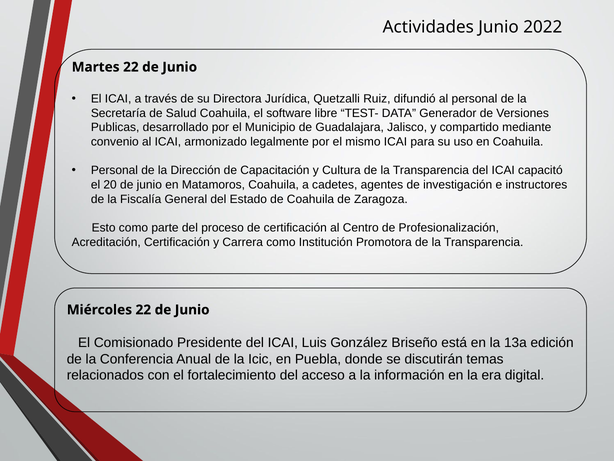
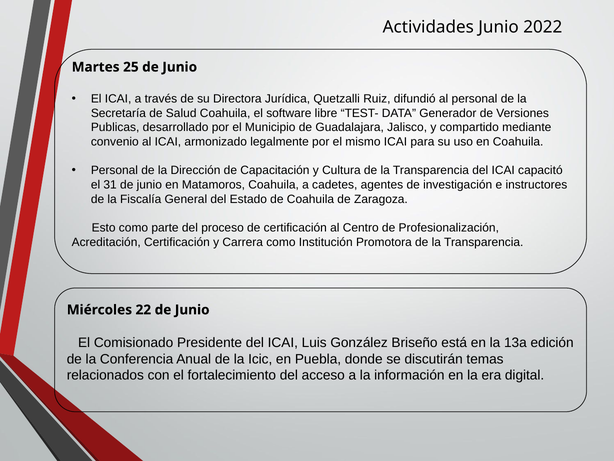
Martes 22: 22 -> 25 (131, 67)
20: 20 -> 31 (110, 185)
